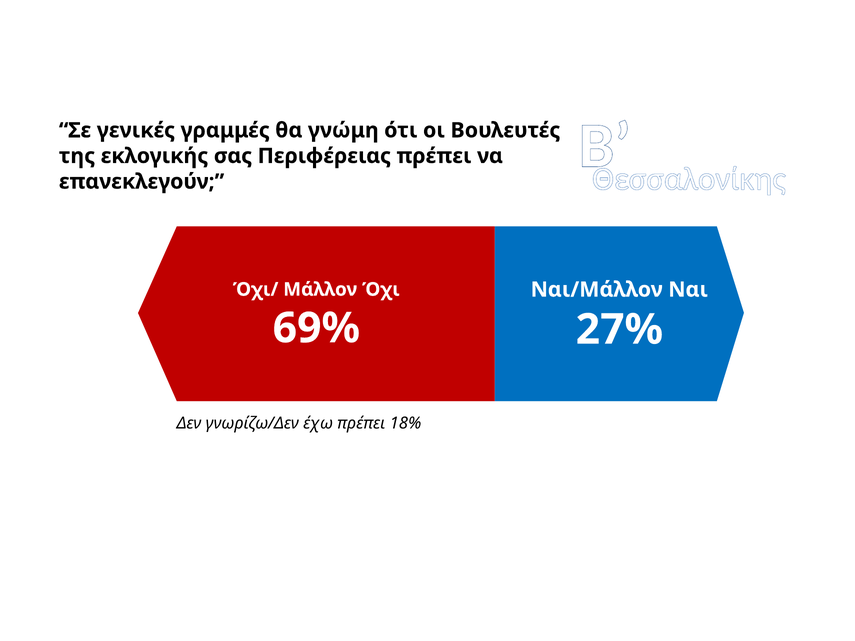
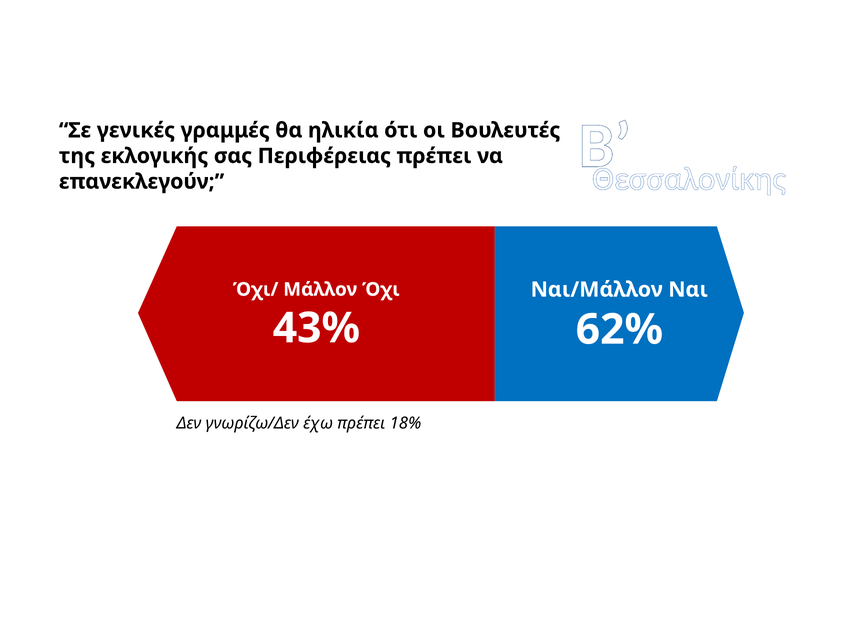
γνώμη: γνώμη -> ηλικία (343, 130)
69%: 69% -> 43% (316, 328)
27%: 27% -> 62% (619, 330)
